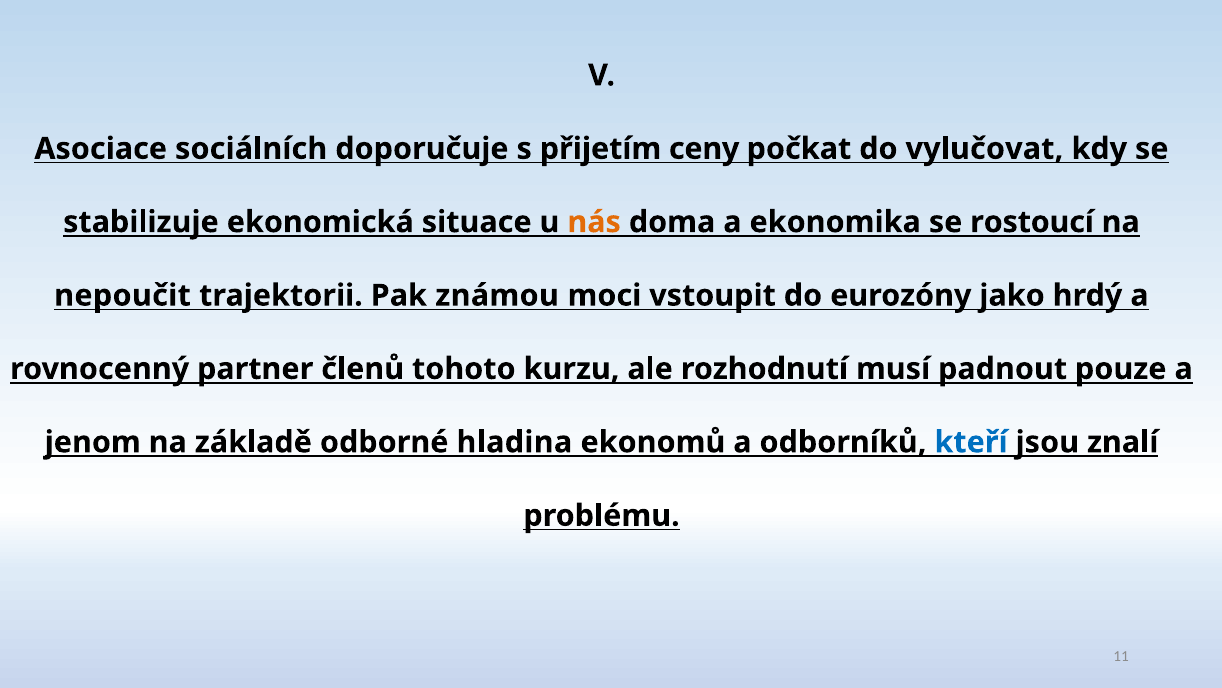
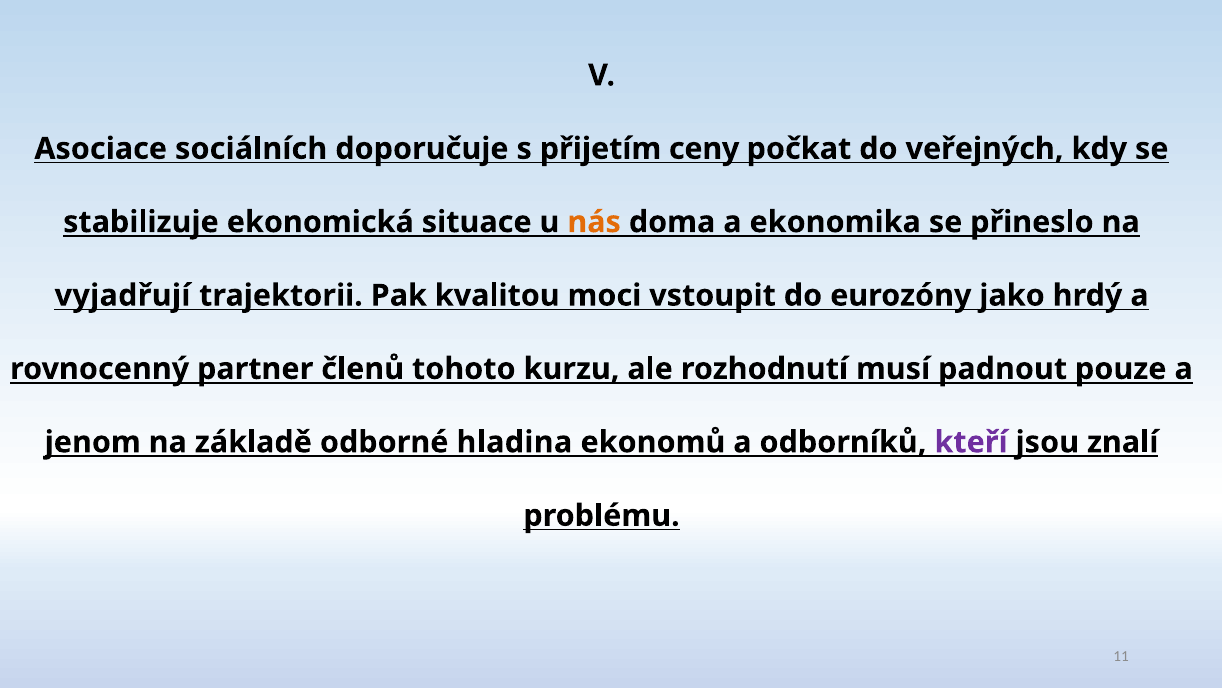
vylučovat: vylučovat -> veřejných (985, 149)
rostoucí: rostoucí -> přineslo (1032, 222)
nepoučit: nepoučit -> vyjadřují (123, 295)
známou: známou -> kvalitou (497, 295)
kteří colour: blue -> purple (971, 442)
